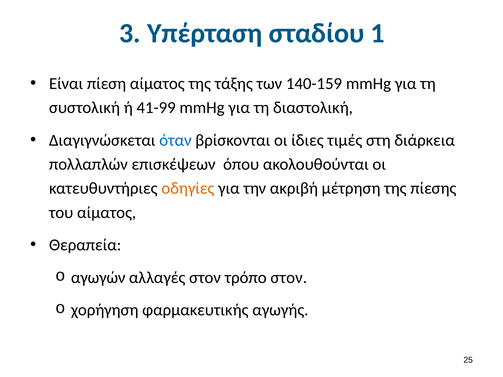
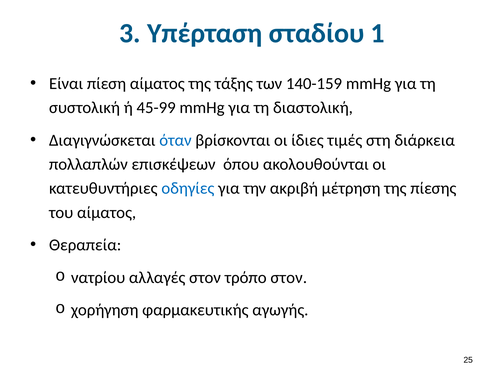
41-99: 41-99 -> 45-99 (156, 108)
οδηγίες colour: orange -> blue (188, 189)
αγωγών: αγωγών -> νατρίου (98, 278)
